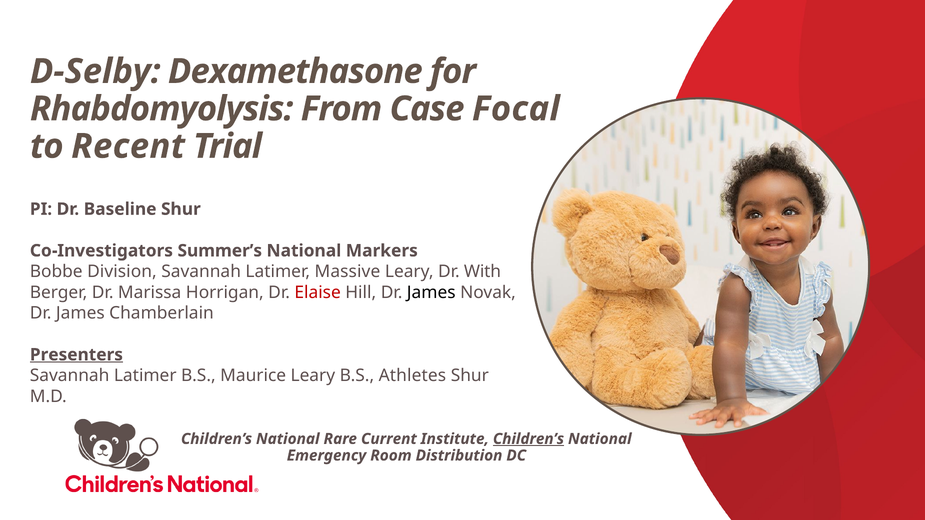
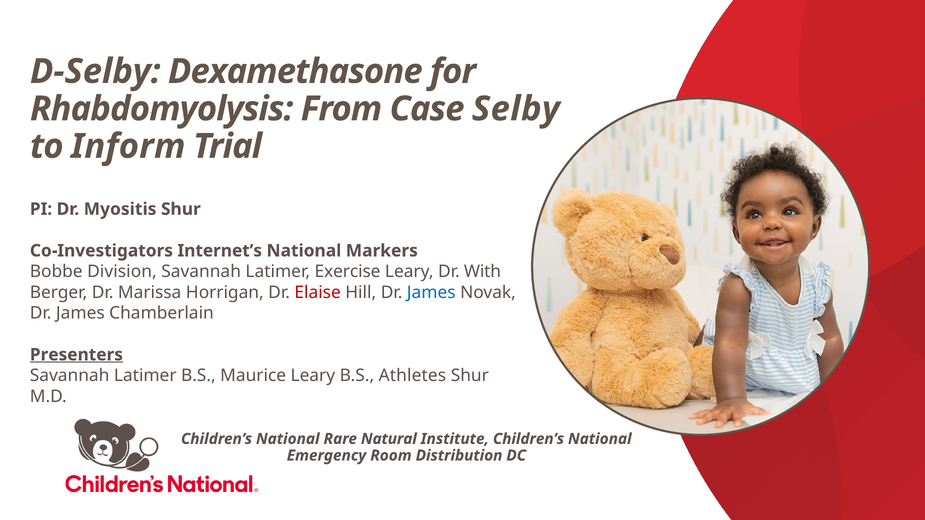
Focal: Focal -> Selby (516, 109)
Recent: Recent -> Inform (128, 146)
Baseline: Baseline -> Myositis (120, 209)
Summer’s: Summer’s -> Internet’s (220, 251)
Massive: Massive -> Exercise (348, 272)
James colour: black -> blue (431, 292)
Current: Current -> Natural (389, 439)
Children’s underline: present -> none (528, 439)
